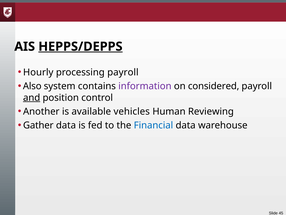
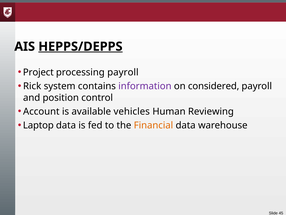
Hourly: Hourly -> Project (38, 72)
Also: Also -> Rick (32, 86)
and underline: present -> none (32, 97)
Another: Another -> Account (41, 111)
Gather: Gather -> Laptop (38, 125)
Financial colour: blue -> orange (153, 125)
